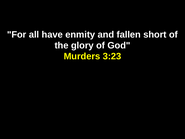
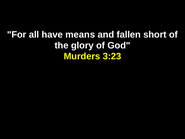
enmity: enmity -> means (80, 35)
